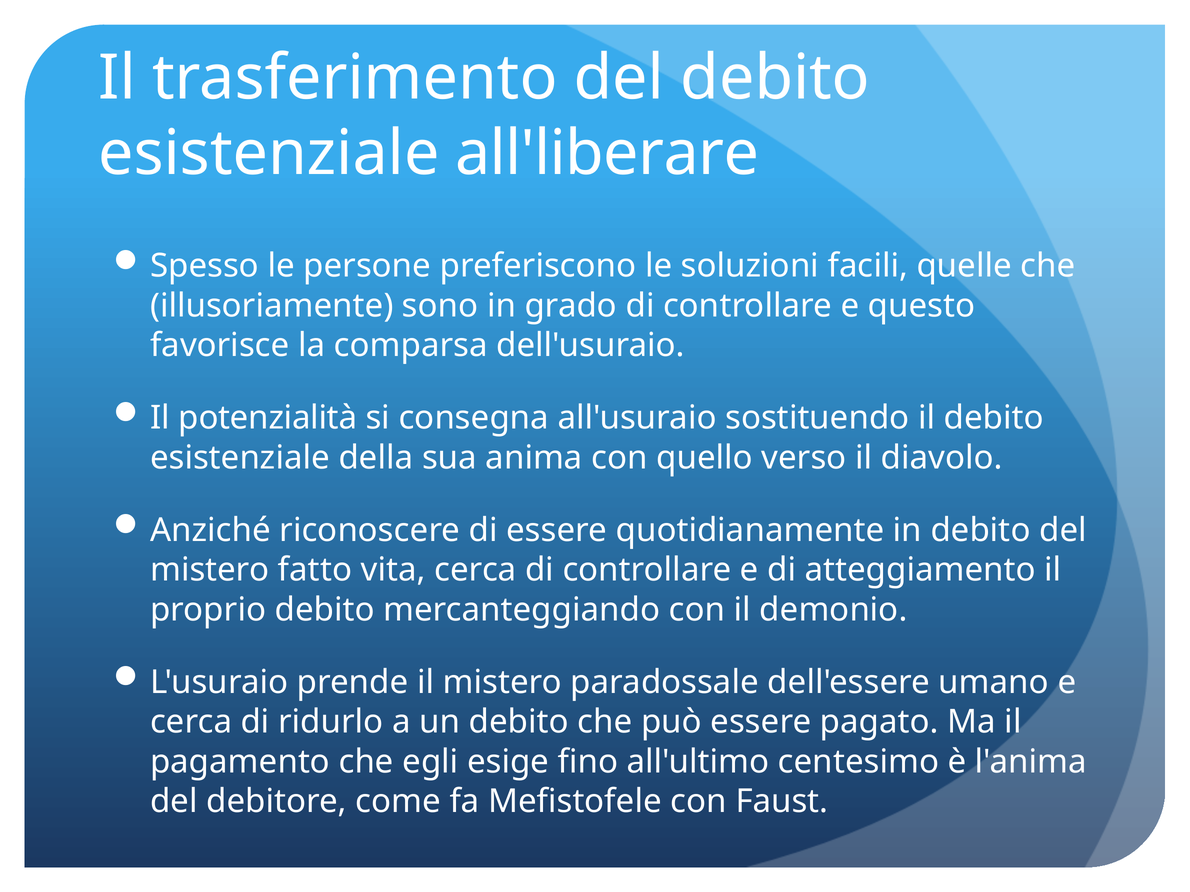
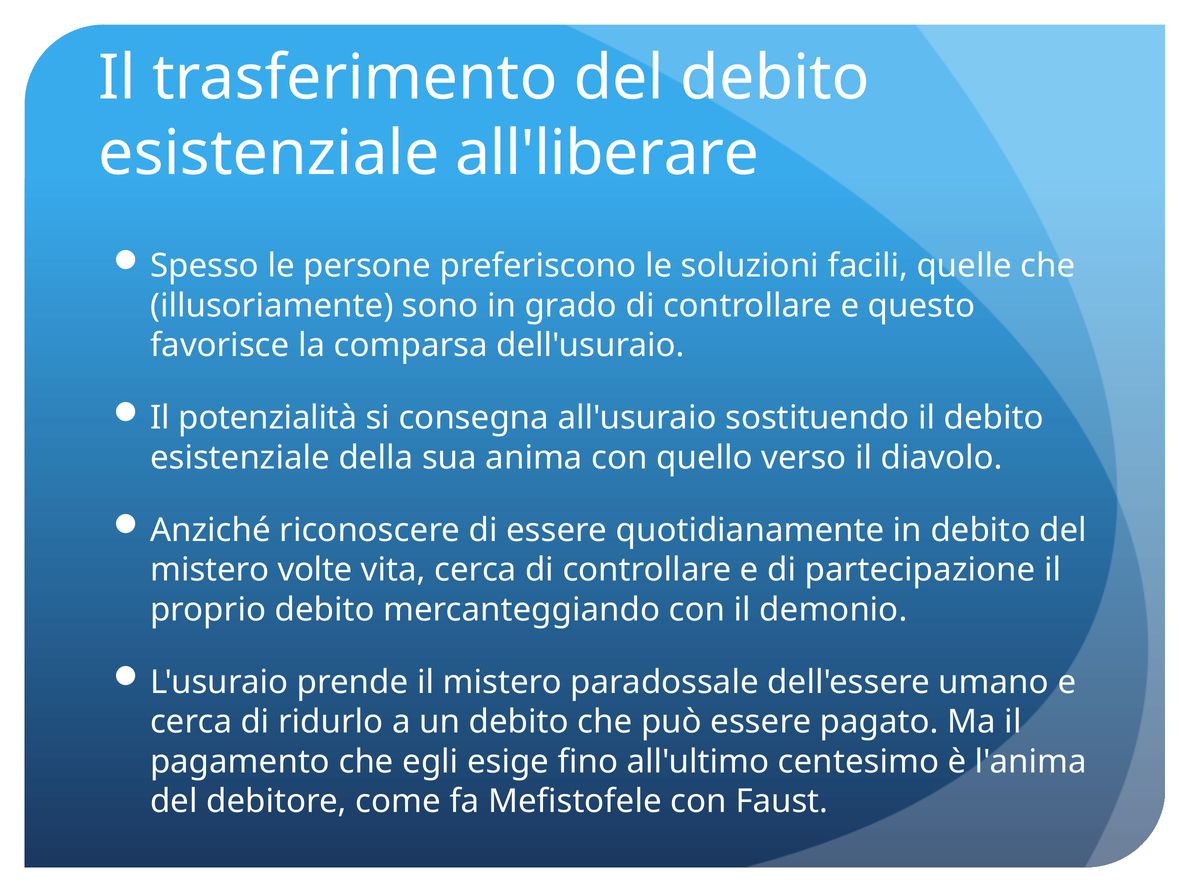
fatto: fatto -> volte (315, 570)
atteggiamento: atteggiamento -> partecipazione (920, 570)
